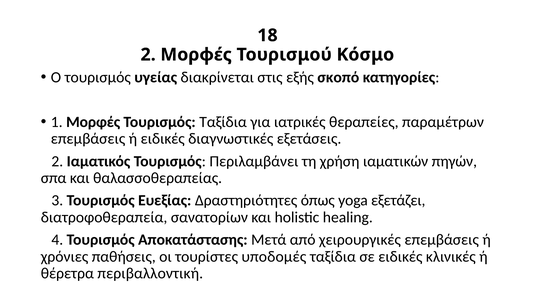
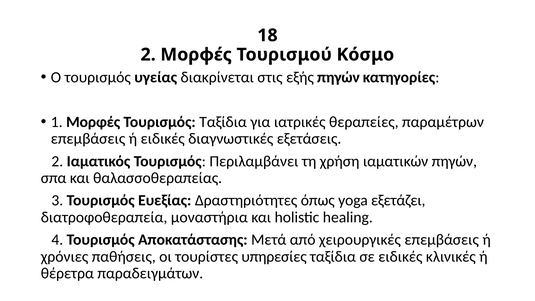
εξής σκοπό: σκοπό -> πηγών (338, 77)
σανατορίων: σανατορίων -> μοναστήρια (209, 217)
υποδομές: υποδομές -> υπηρεσίες (274, 256)
περιβαλλοντική: περιβαλλοντική -> παραδειγμάτων (150, 273)
